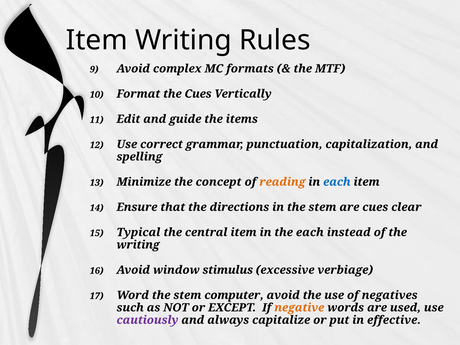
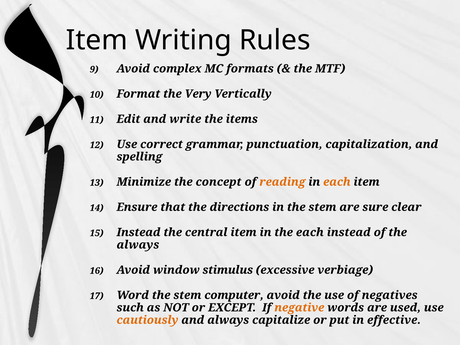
the Cues: Cues -> Very (198, 94)
guide: guide -> write (185, 119)
each colour: blue -> orange (337, 182)
are cues: cues -> sure (375, 207)
Typical: Typical -> Instead (139, 232)
writing: writing -> always (138, 245)
cautiously colour: purple -> orange (147, 320)
